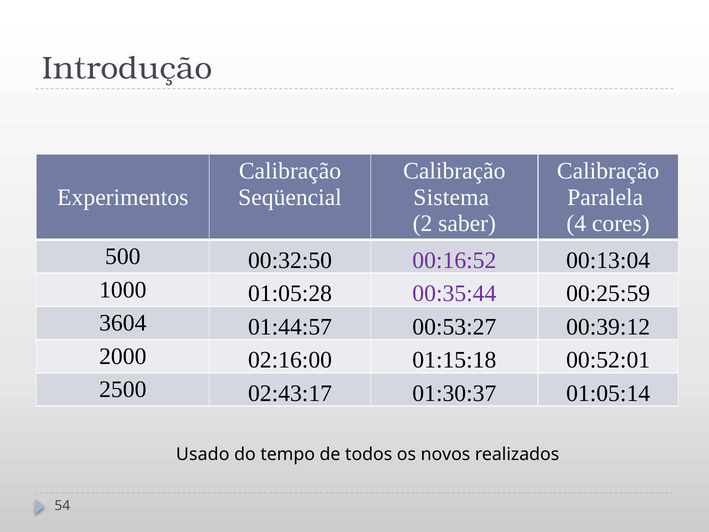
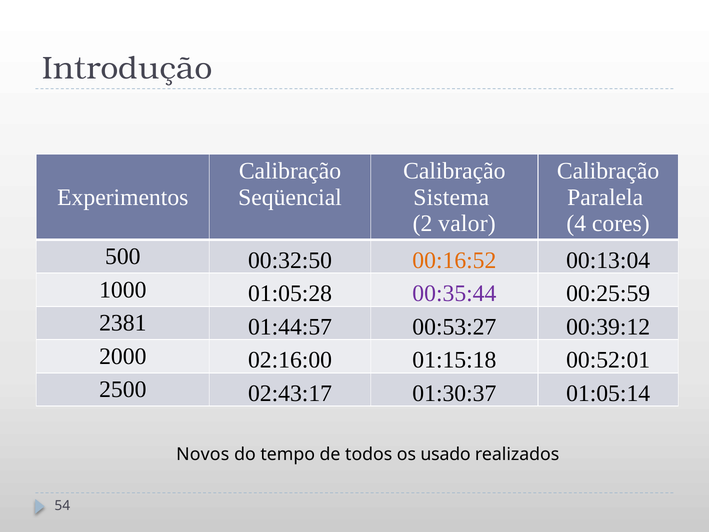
saber: saber -> valor (467, 223)
00:16:52 colour: purple -> orange (454, 260)
3604: 3604 -> 2381 (123, 323)
Usado: Usado -> Novos (203, 454)
novos: novos -> usado (446, 454)
